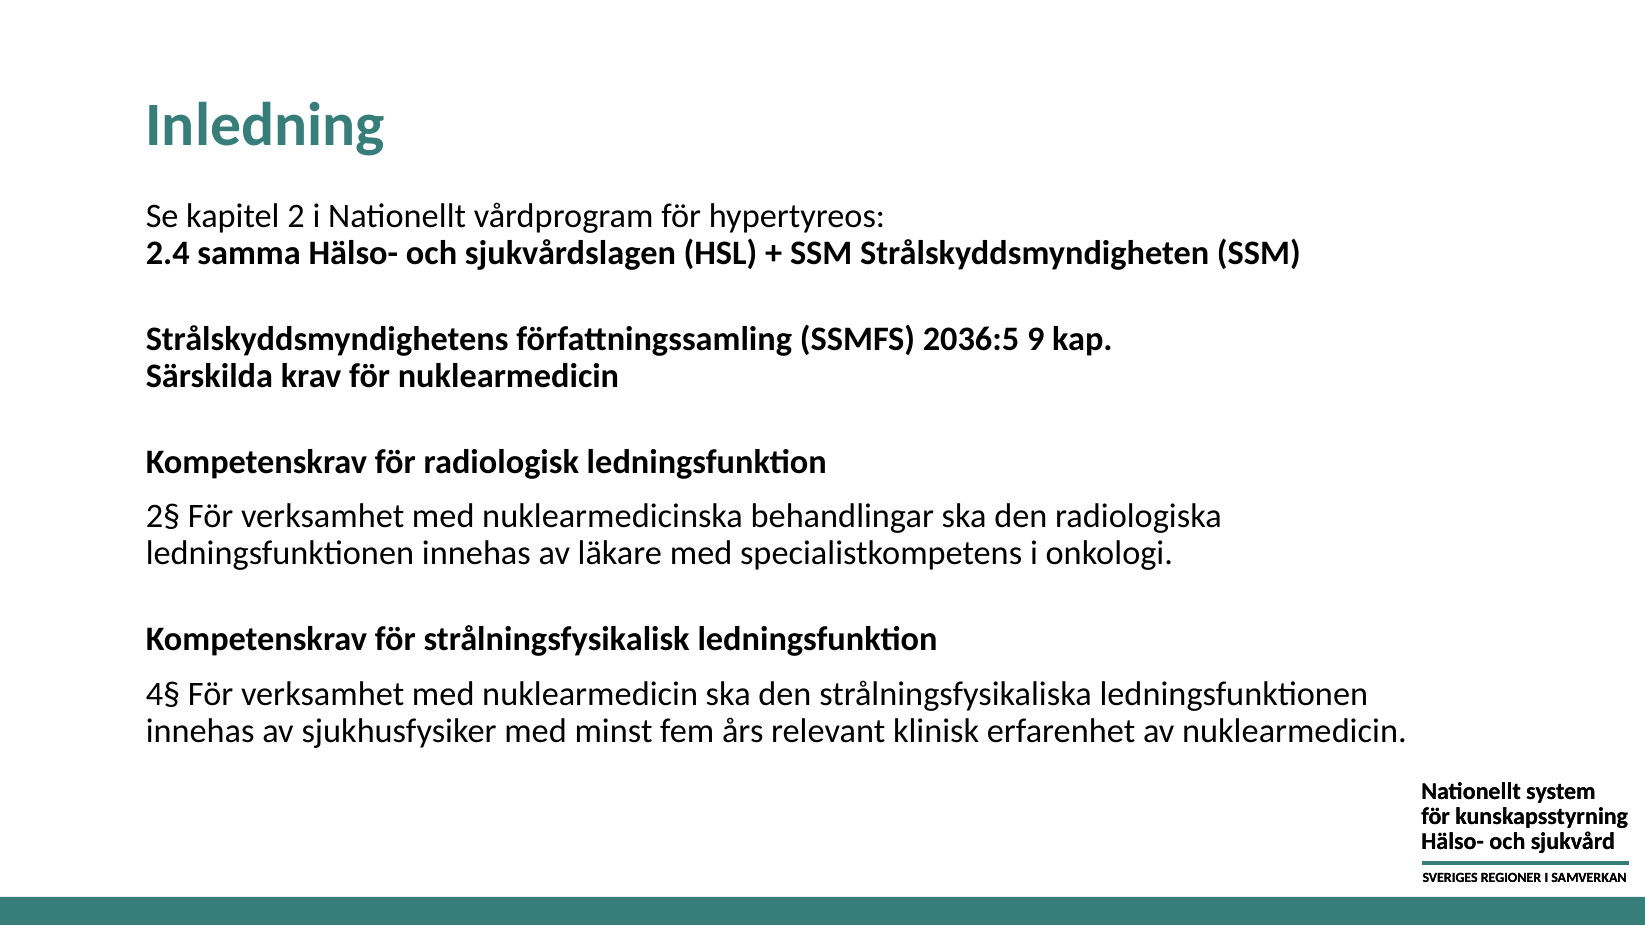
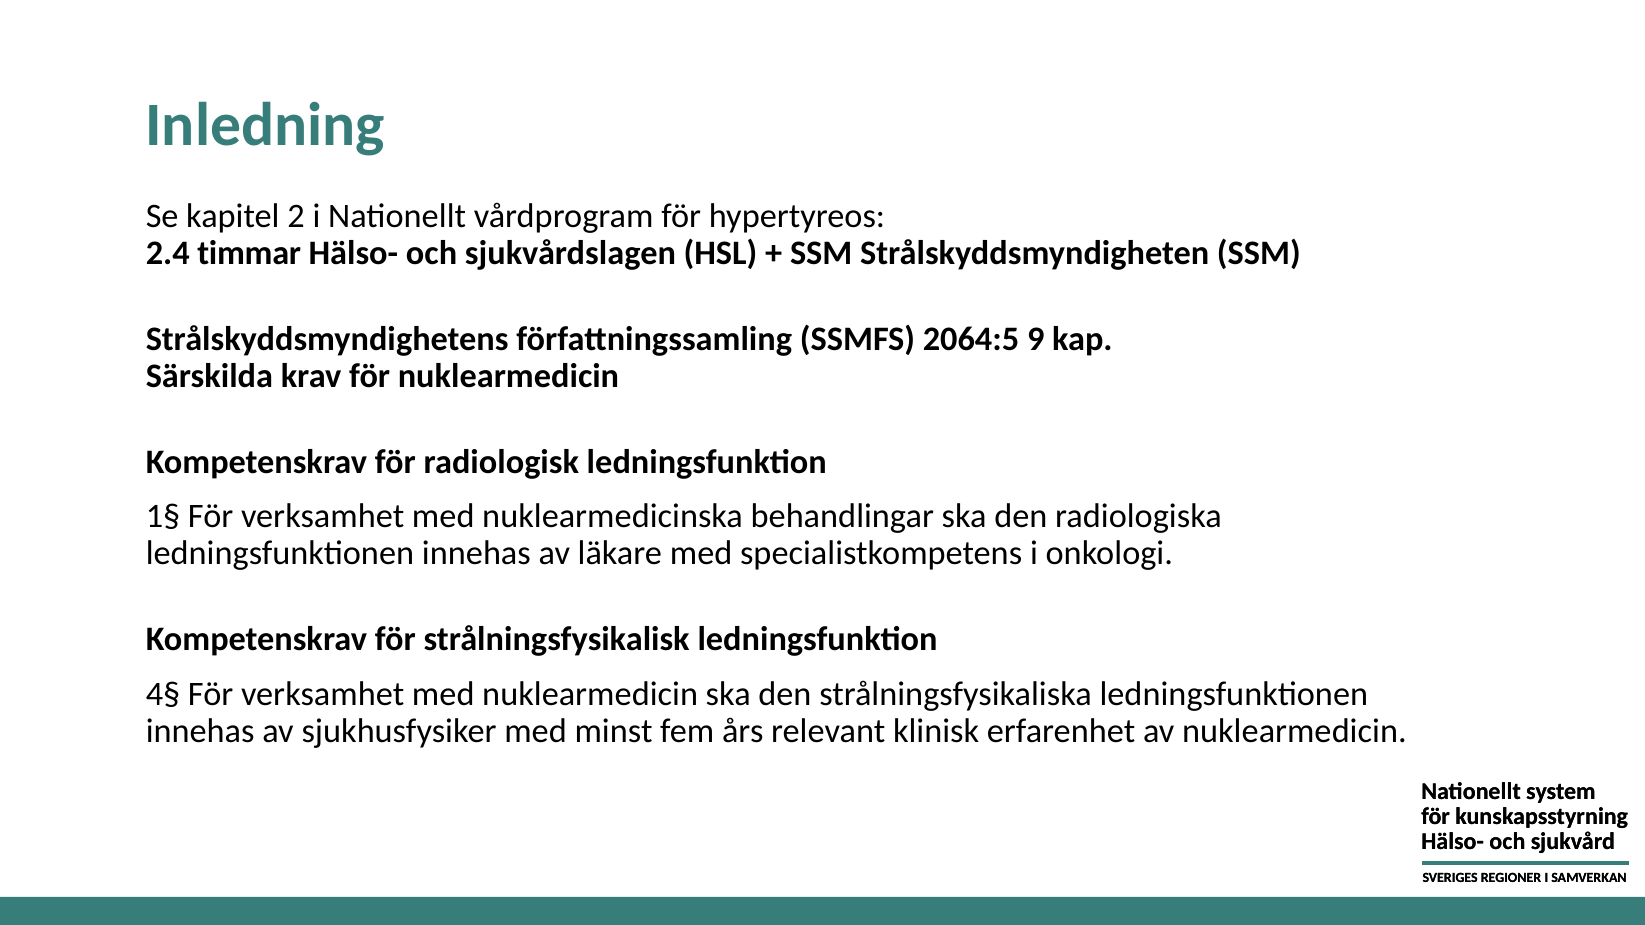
samma: samma -> timmar (249, 253)
2036:5: 2036:5 -> 2064:5 (971, 339)
2§: 2§ -> 1§ (163, 517)
